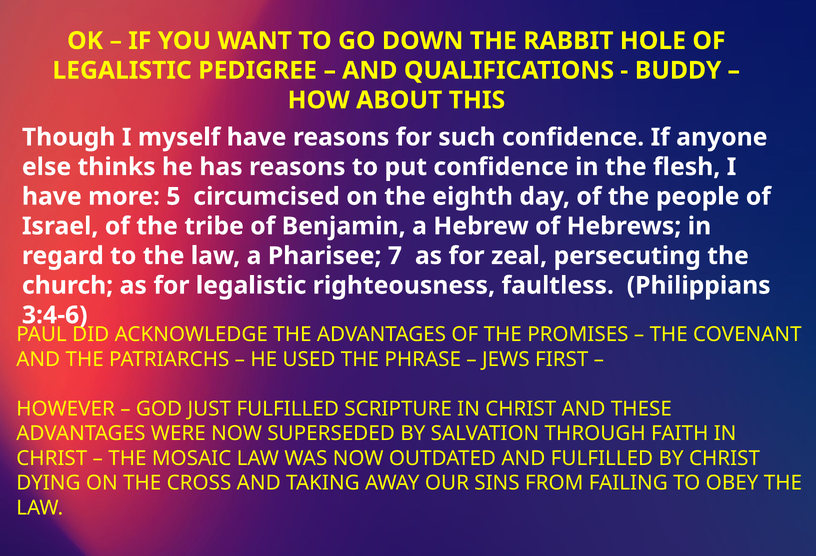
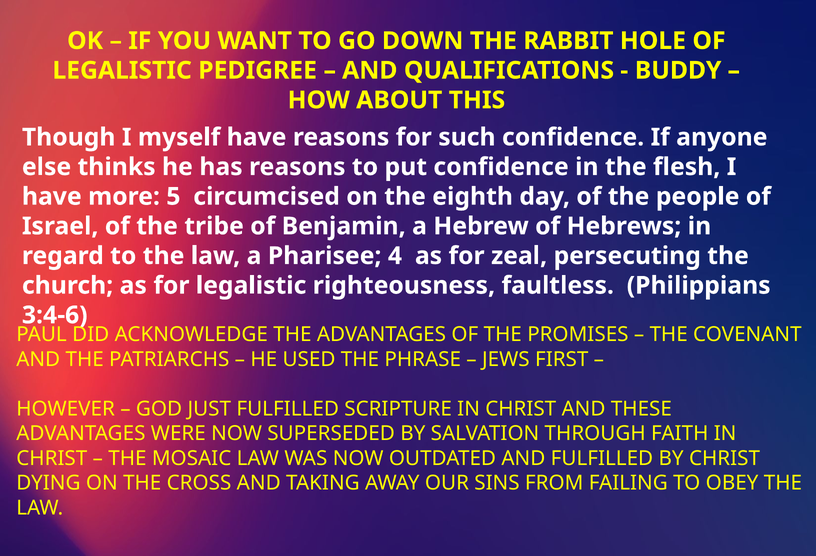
7: 7 -> 4 (395, 256)
